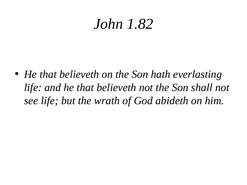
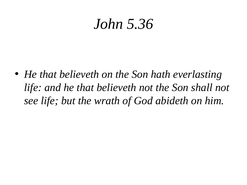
1.82: 1.82 -> 5.36 (140, 24)
